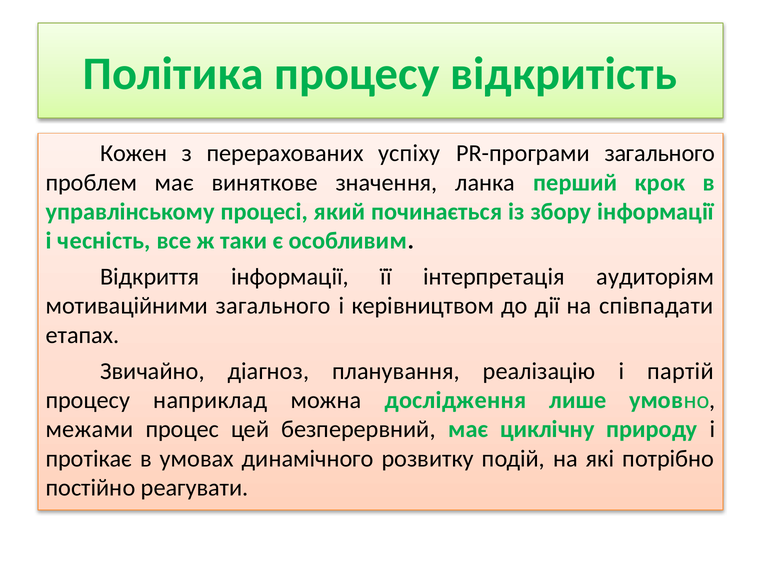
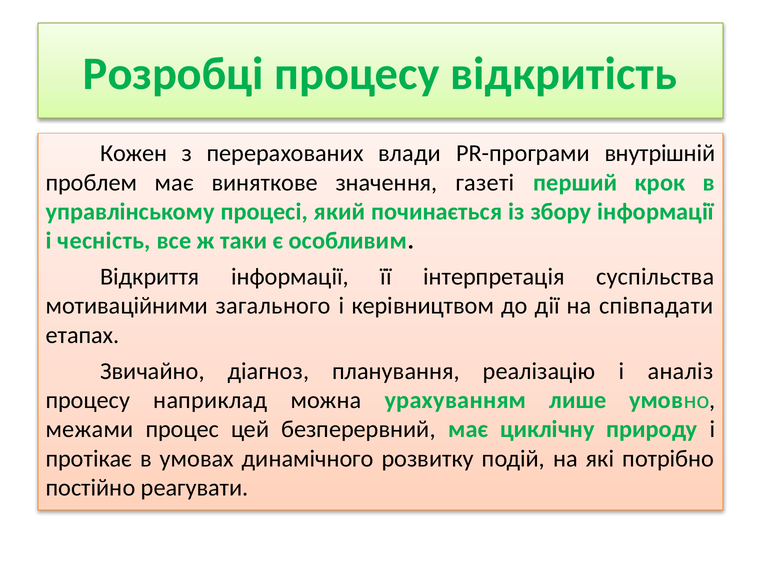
Політика: Політика -> Розробці (173, 74)
успіху: успіху -> влади (409, 153)
PR-програми загального: загального -> внутрішній (660, 153)
ланка: ланка -> газеті (485, 182)
аудиторіям: аудиторіям -> суспільства (655, 277)
партій: партій -> аналіз (681, 371)
дослідження: дослідження -> урахуванням (455, 400)
